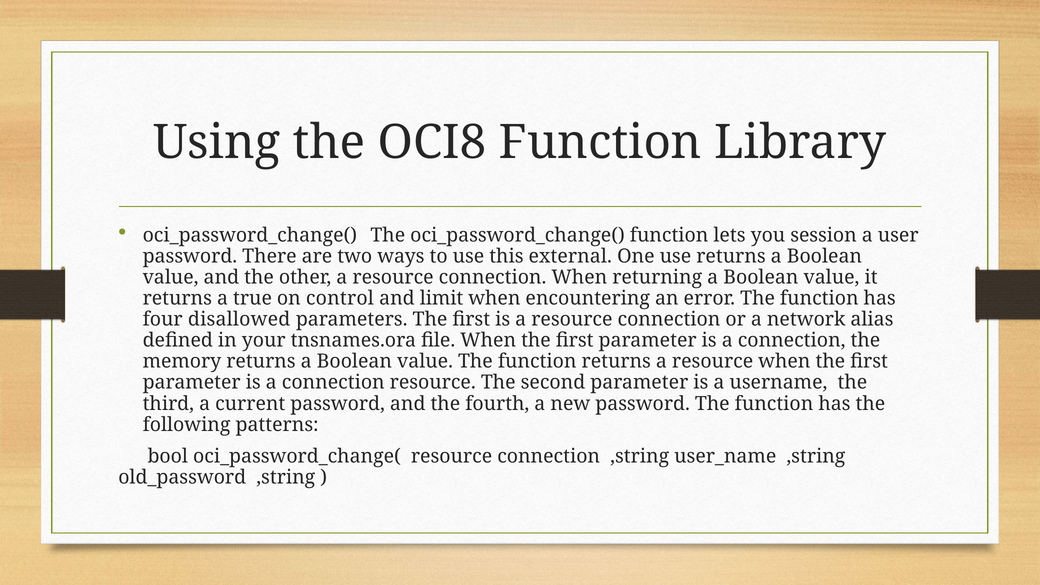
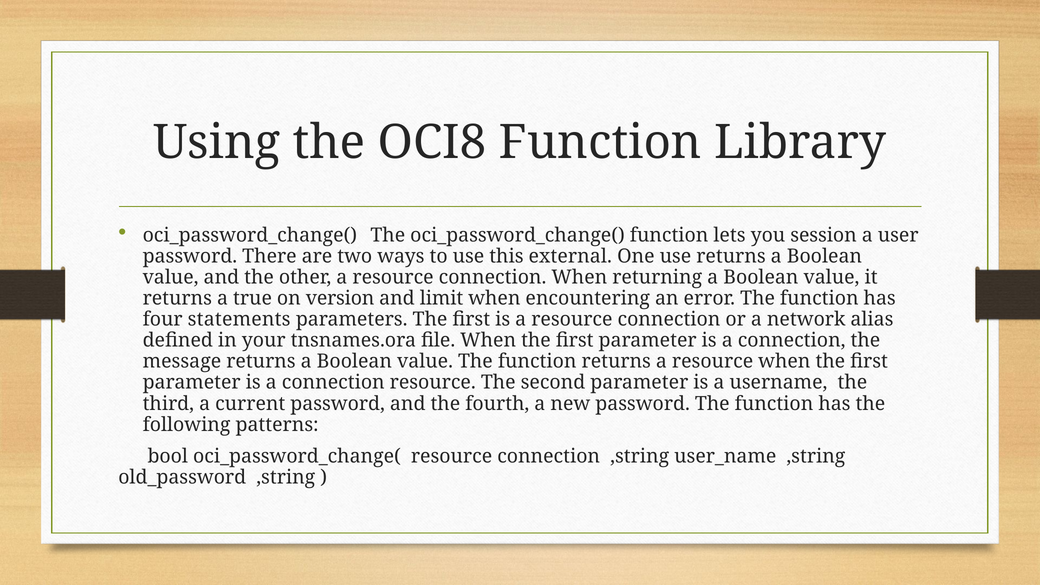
control: control -> version (340, 298)
disallowed: disallowed -> statements (239, 319)
memory: memory -> message (182, 361)
